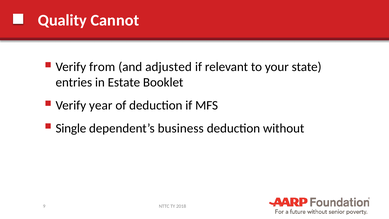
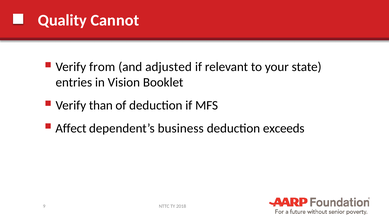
Estate: Estate -> Vision (124, 82)
year: year -> than (101, 105)
Single: Single -> Affect (71, 128)
without: without -> exceeds (284, 128)
